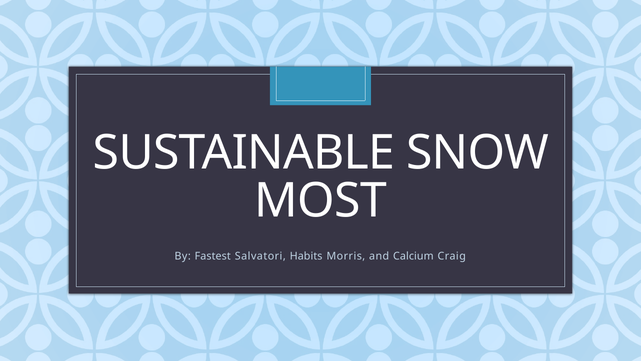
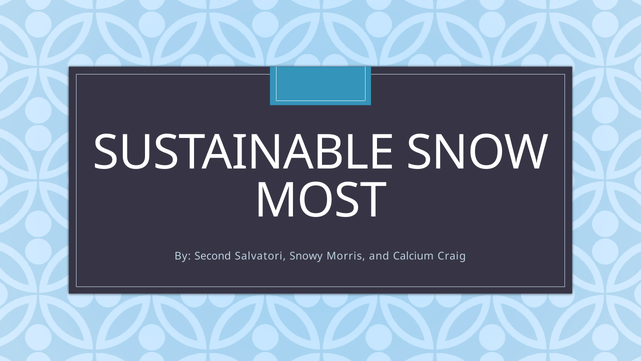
Fastest: Fastest -> Second (213, 256)
Habits: Habits -> Snowy (306, 256)
